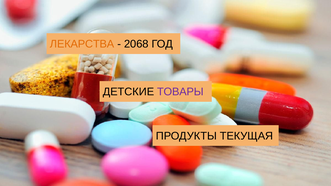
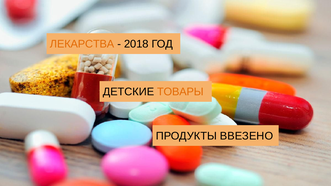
2068: 2068 -> 2018 (136, 44)
ТОВАРЫ colour: purple -> orange (180, 92)
ТЕКУЩАЯ: ТЕКУЩАЯ -> ВВЕЗЕНО (246, 136)
